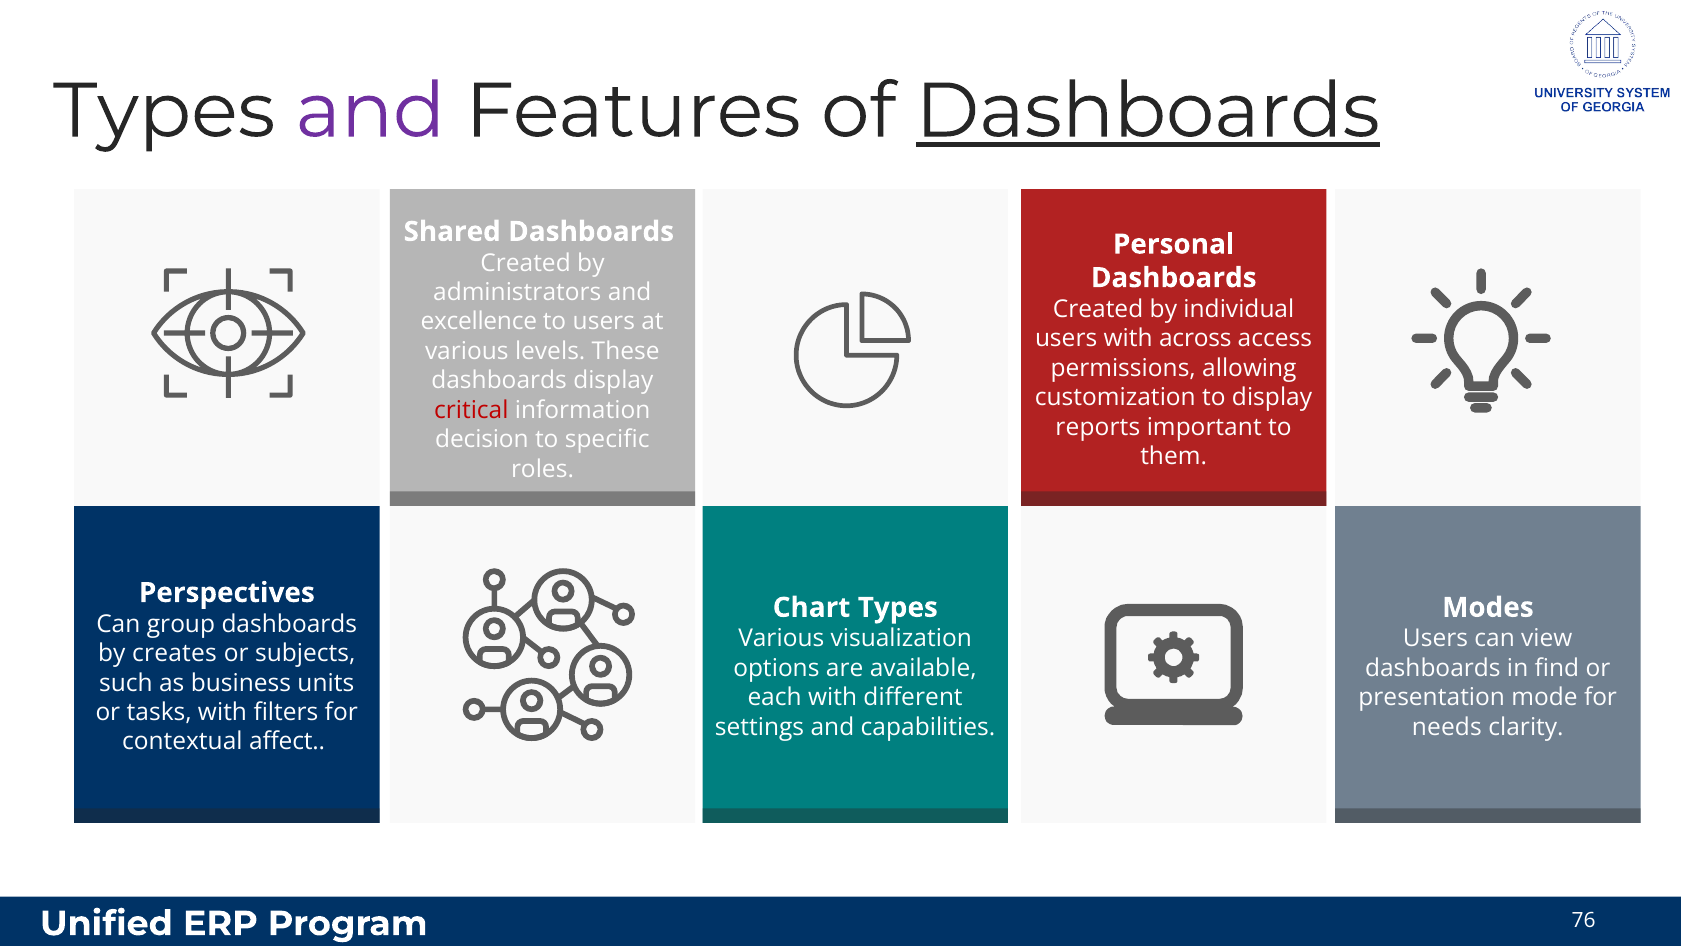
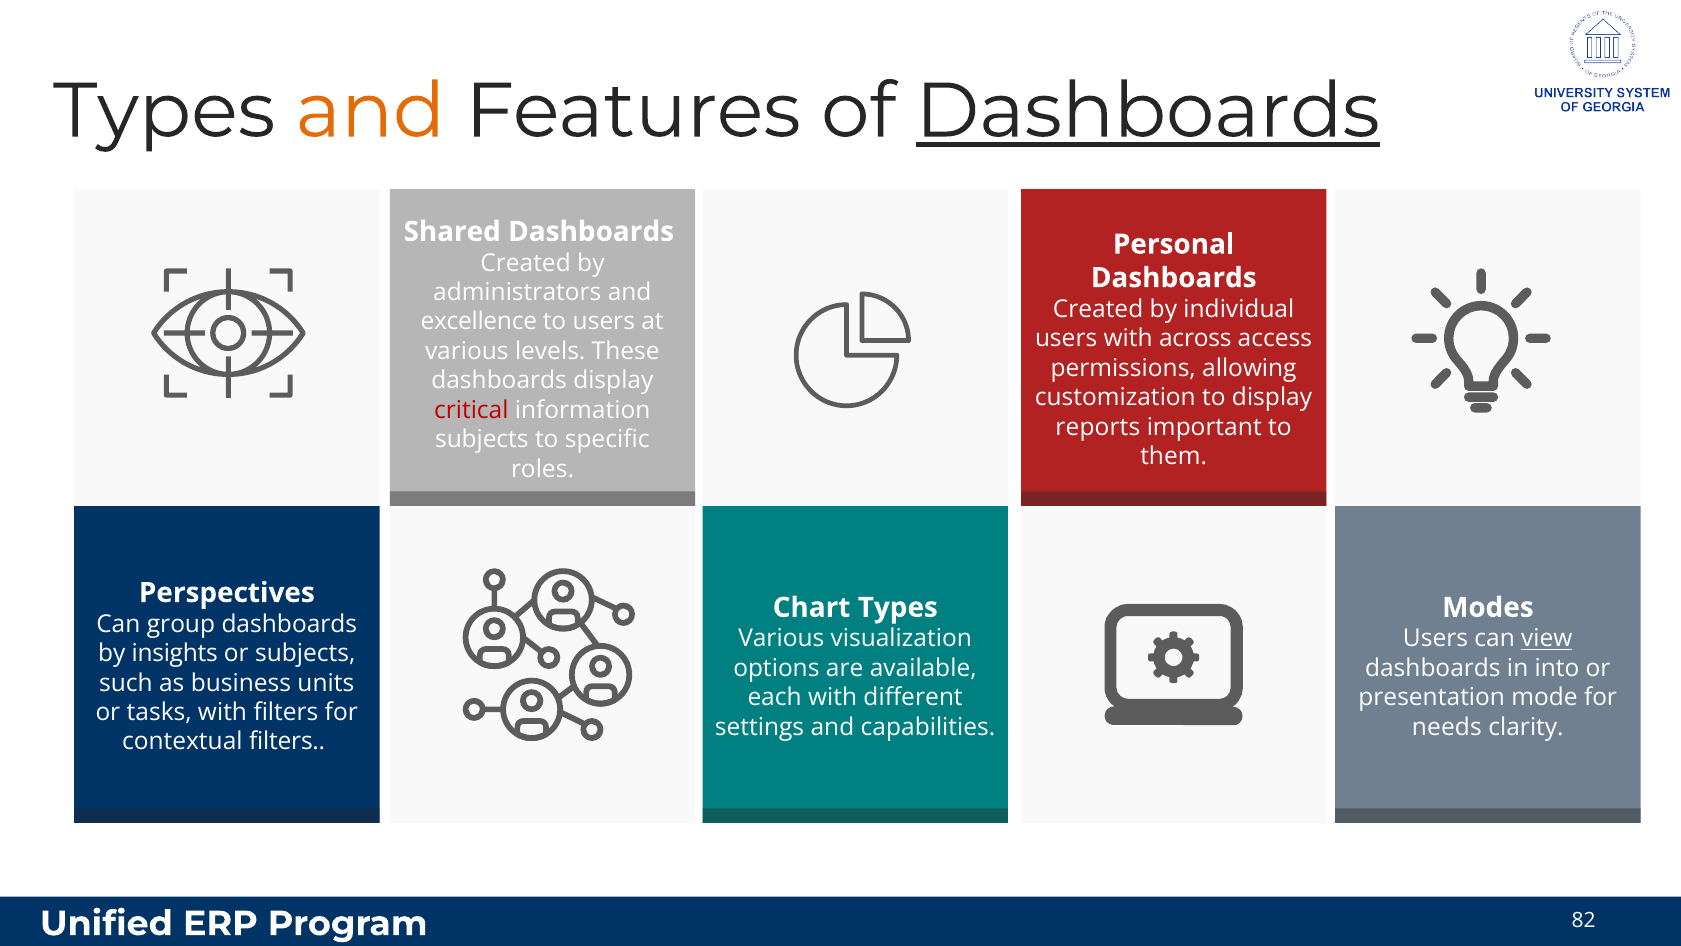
and colour: purple -> orange (370, 111)
decision: decision -> subjects (482, 439)
view underline: none -> present (1547, 639)
creates: creates -> insights (175, 653)
find: find -> into (1557, 668)
contextual affect: affect -> filters (287, 742)
76: 76 -> 82 (1584, 920)
